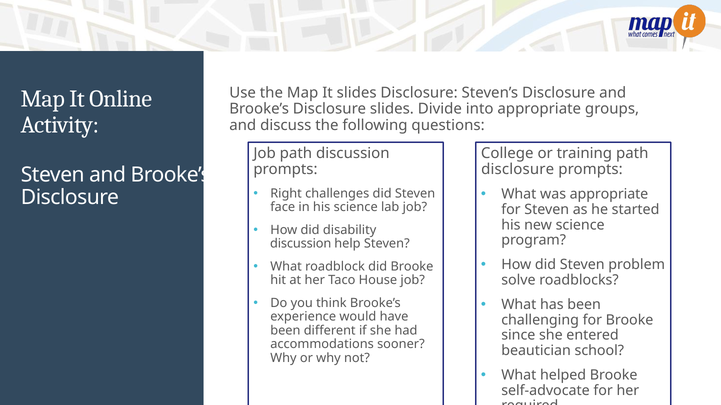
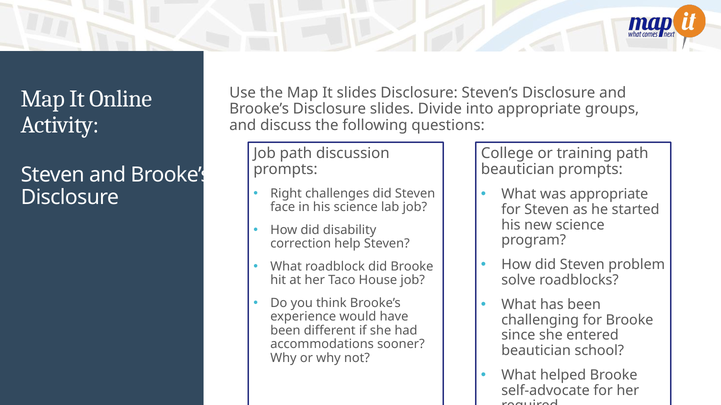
disclosure: disclosure -> beautician (518, 170)
discussion: discussion -> correction (301, 244)
